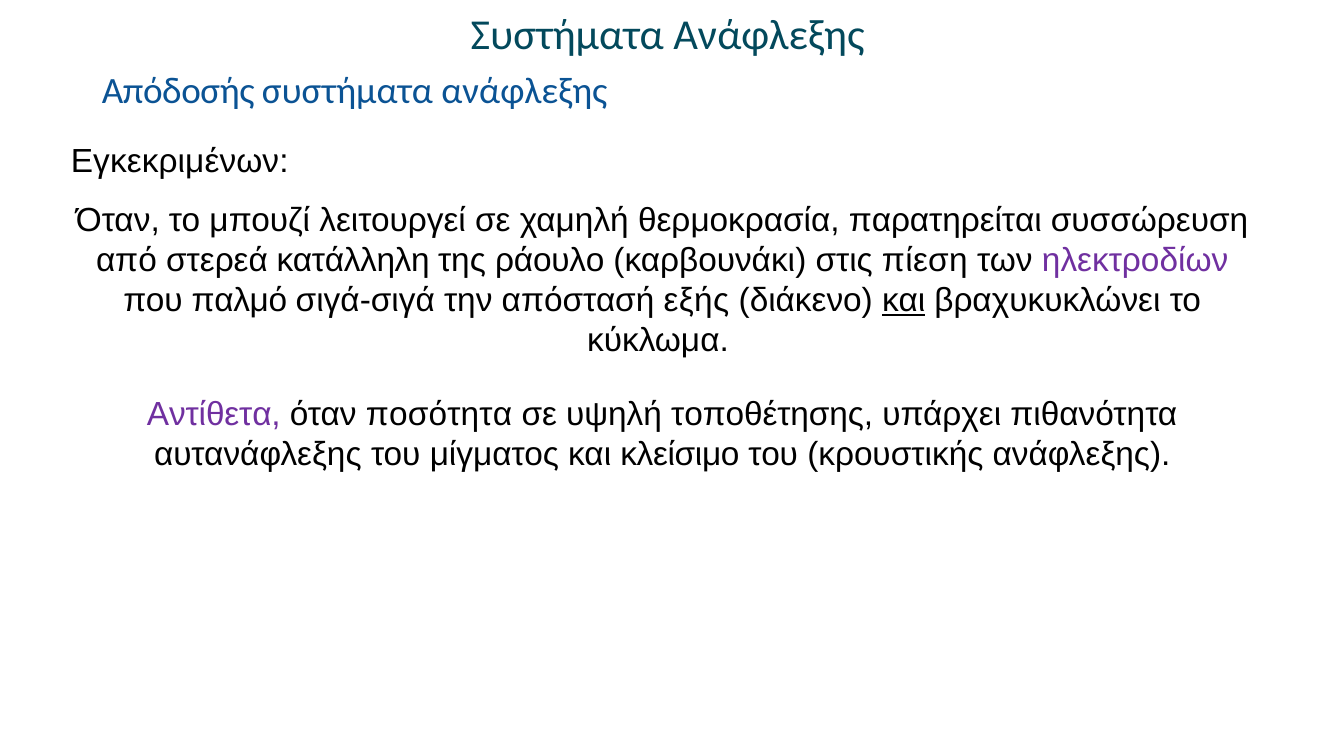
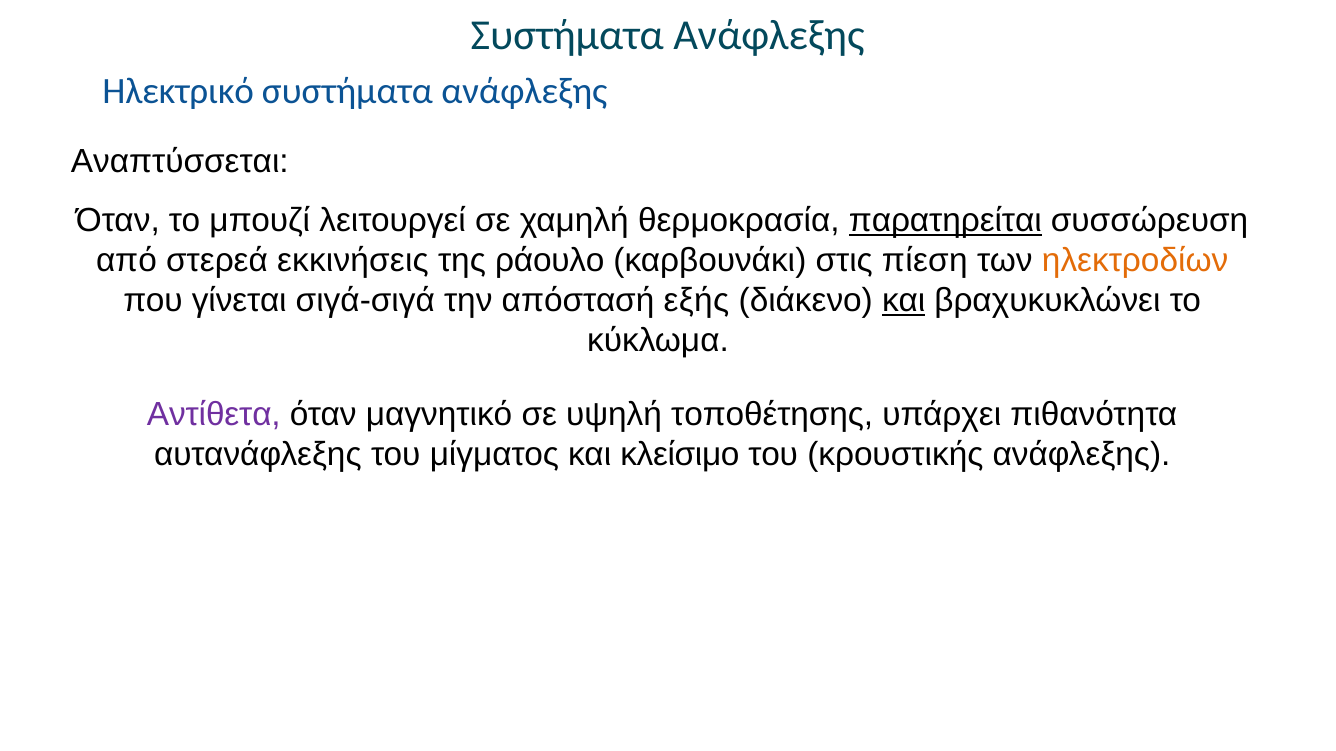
Απόδοσής: Απόδοσής -> Ηλεκτρικό (178, 92)
Εγκεκριμένων: Εγκεκριμένων -> Αναπτύσσεται (180, 161)
παρατηρείται underline: none -> present (945, 221)
κατάλληλη: κατάλληλη -> εκκινήσεις (353, 261)
ηλεκτροδίων colour: purple -> orange (1135, 261)
παλμό: παλμό -> γίνεται (239, 301)
ποσότητα: ποσότητα -> μαγνητικό (439, 415)
